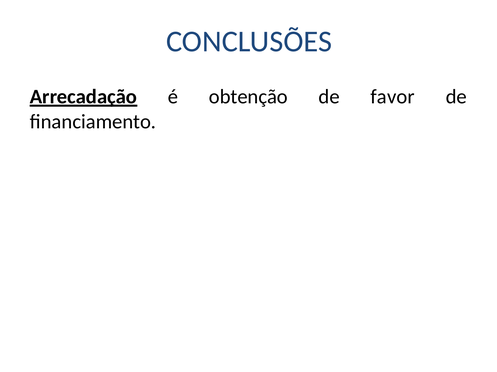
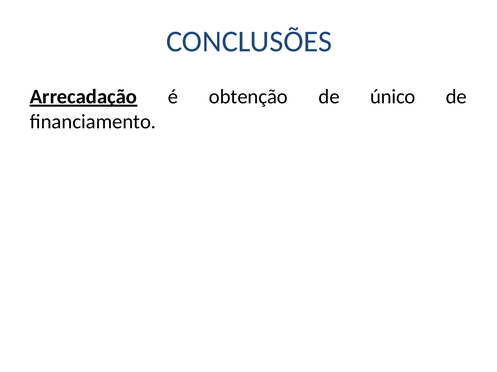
favor: favor -> único (393, 97)
